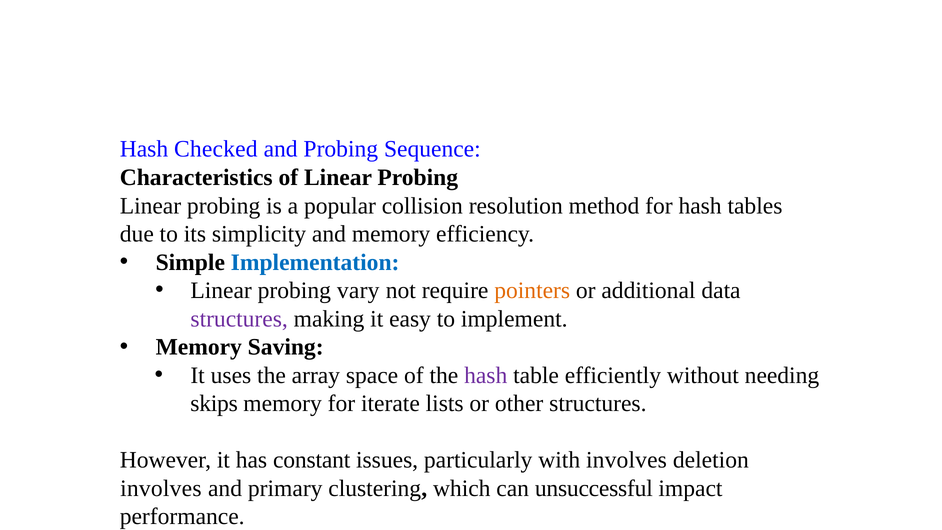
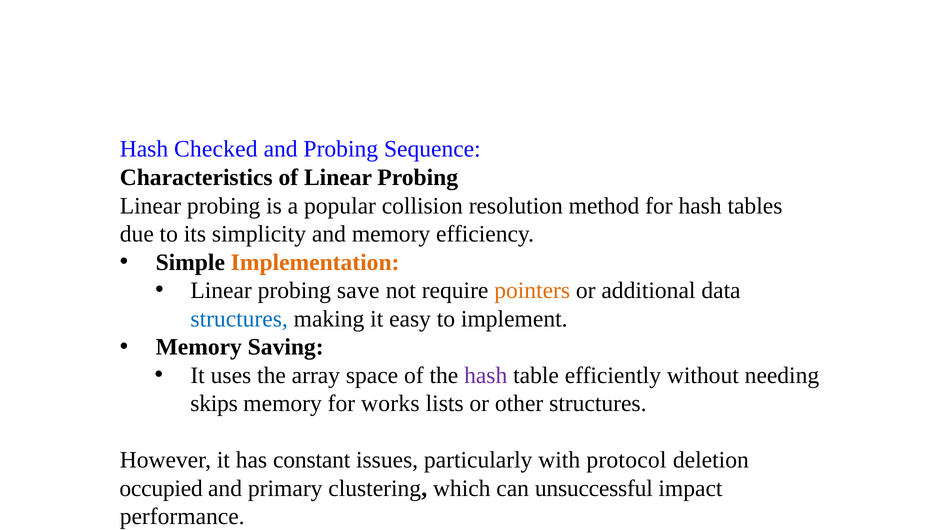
Implementation colour: blue -> orange (315, 262)
vary: vary -> save (358, 290)
structures colour: purple -> blue (239, 319)
iterate: iterate -> works (390, 403)
with involves: involves -> protocol (626, 460)
involves: involves -> occupied (161, 488)
